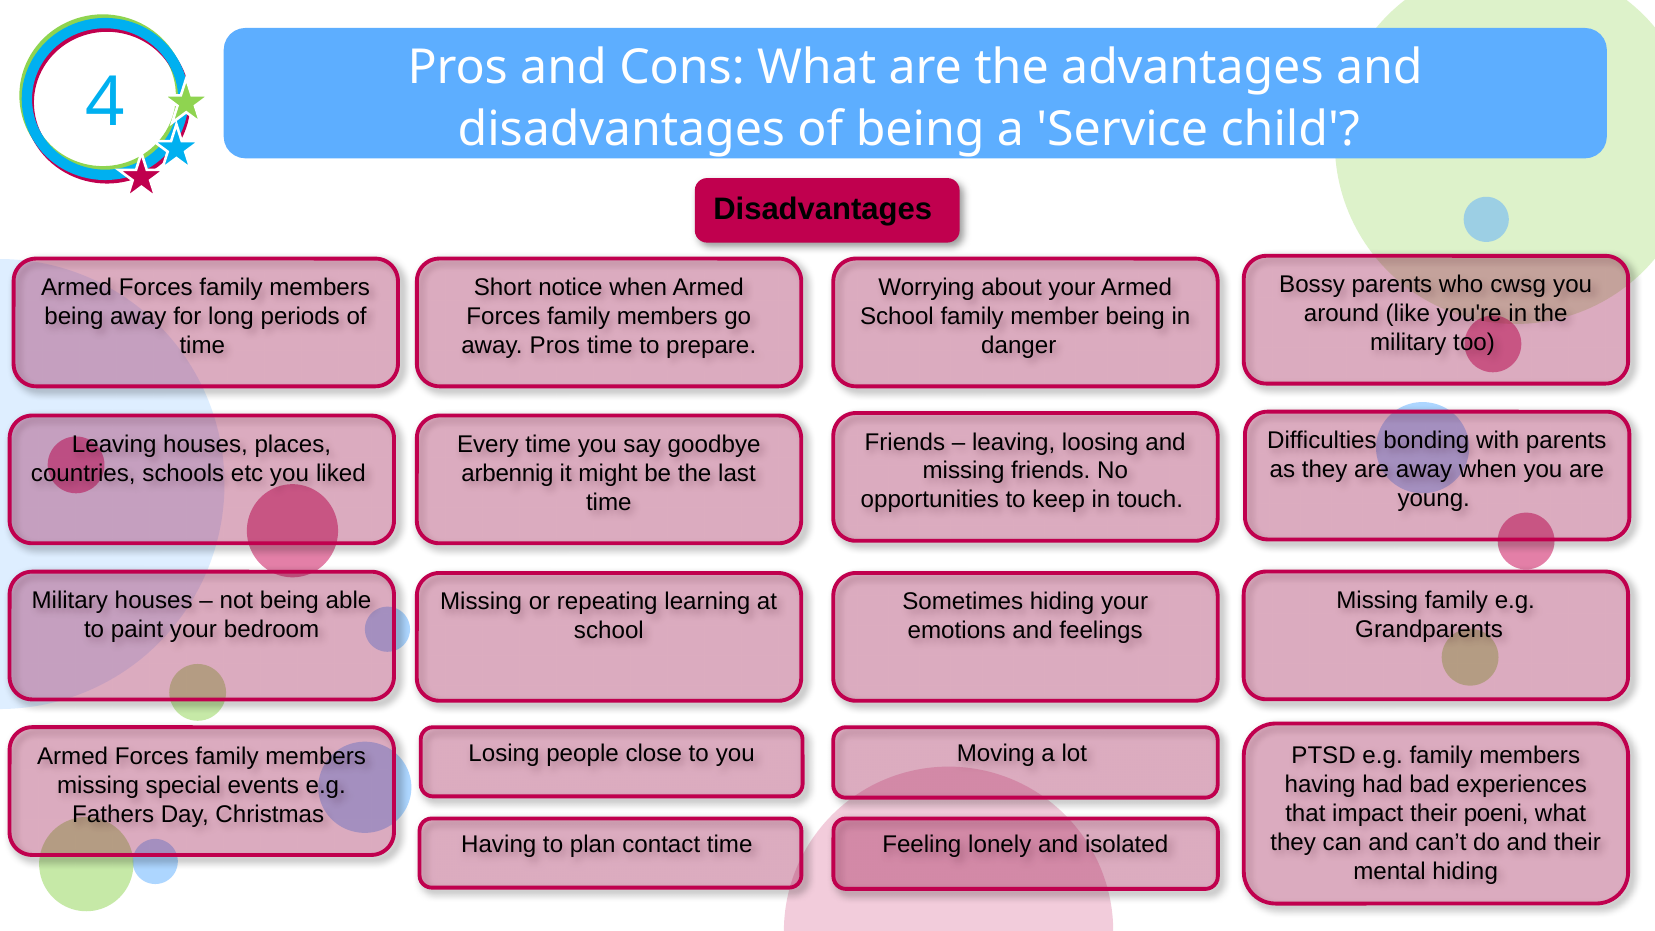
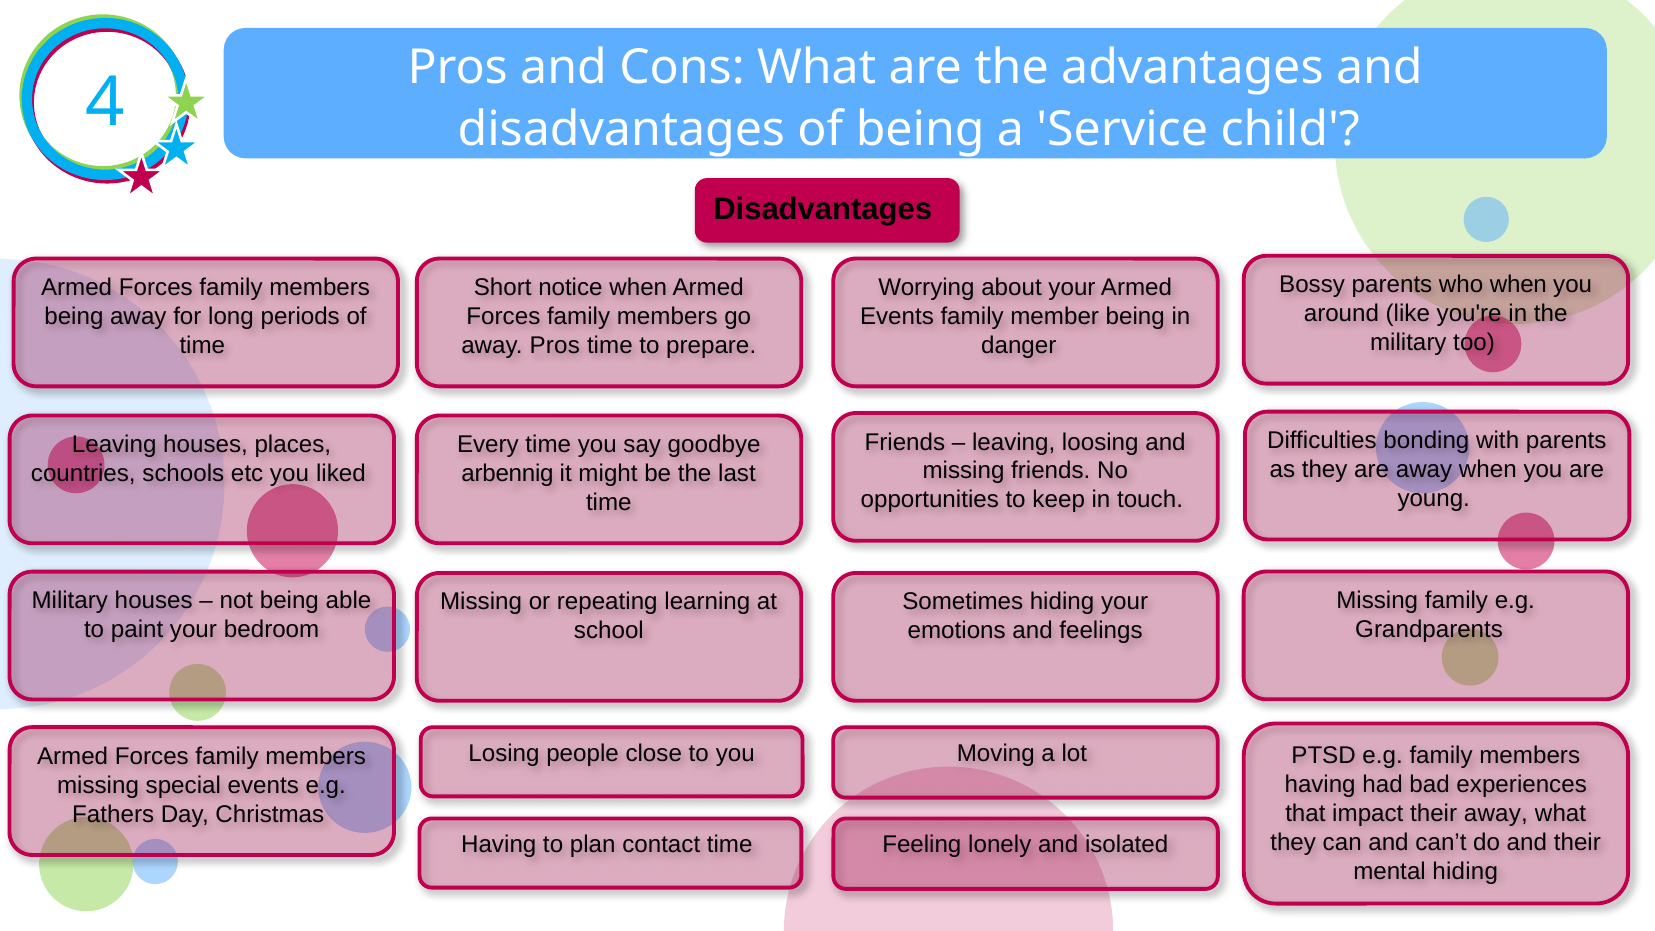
who cwsg: cwsg -> when (1518, 285)
School: School -> Events (897, 317)
their poeni: poeni -> away (1496, 813)
